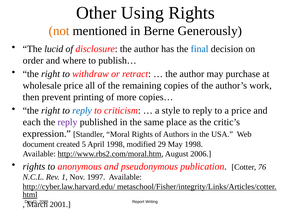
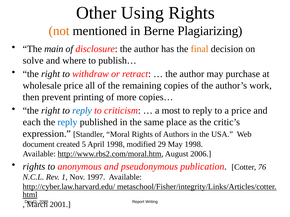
Generously: Generously -> Plagiarizing (210, 31)
lucid: lucid -> main (54, 49)
final colour: blue -> orange (200, 49)
order: order -> solve (33, 61)
style: style -> most (171, 111)
reply colour: purple -> blue (67, 122)
